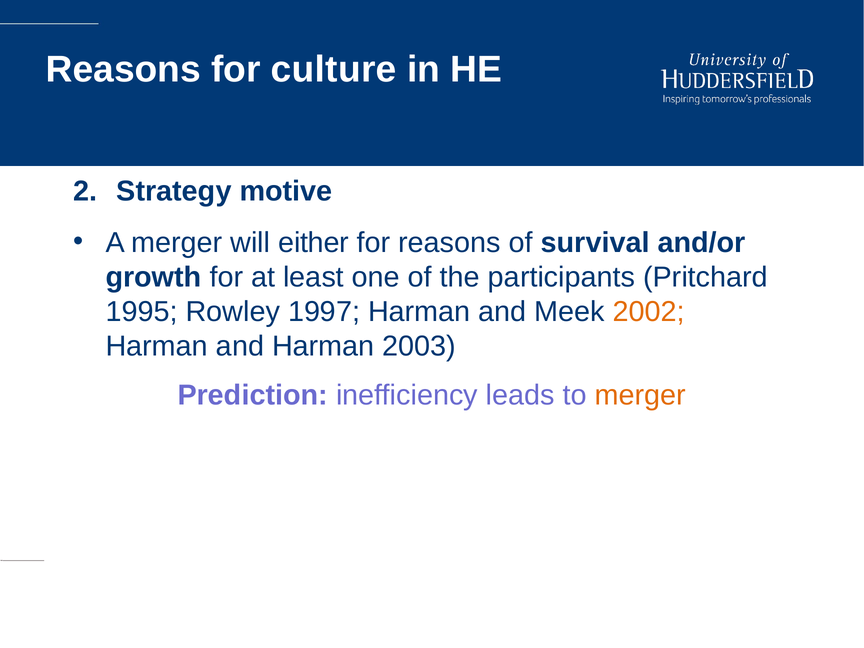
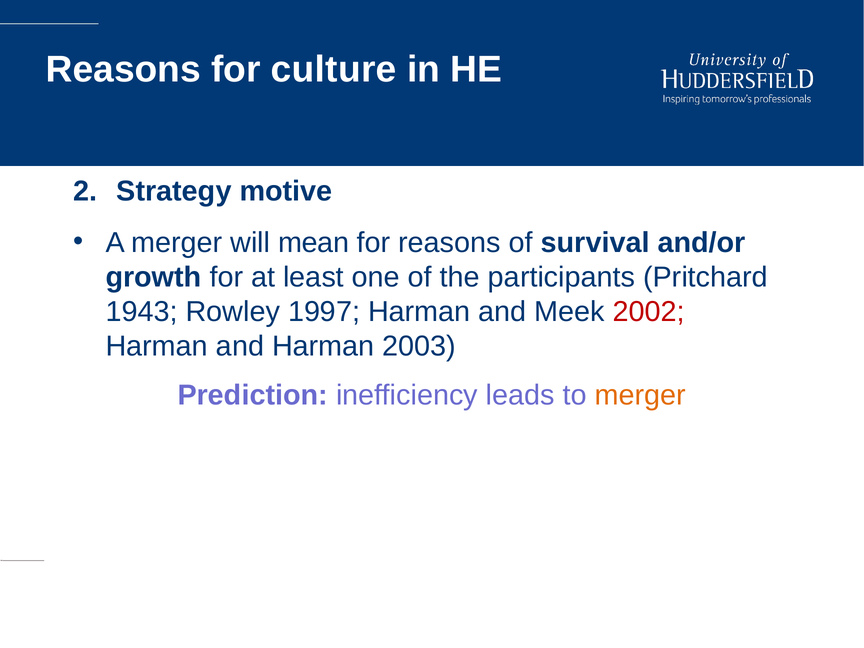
either: either -> mean (314, 243)
1995: 1995 -> 1943 (142, 312)
2002 colour: orange -> red (649, 312)
